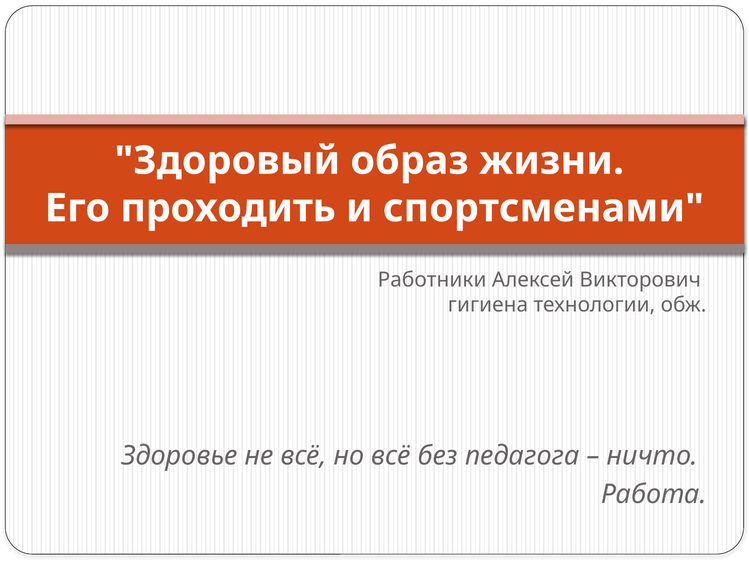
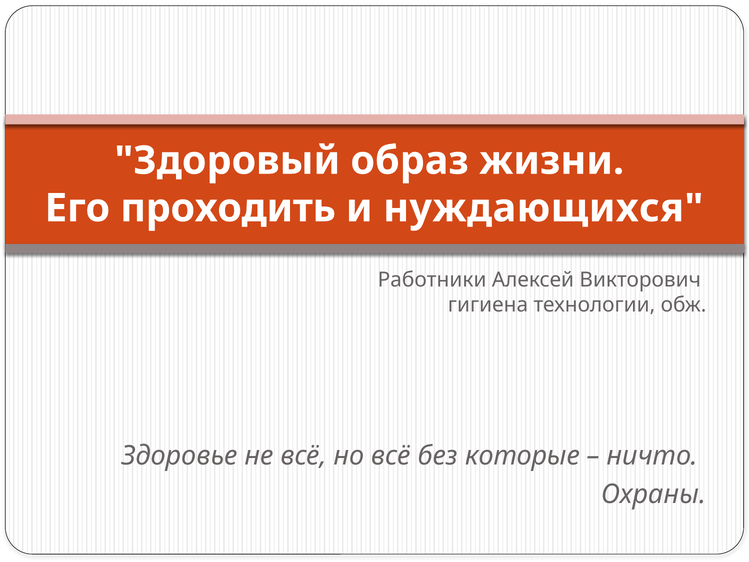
спортсменами: спортсменами -> нуждающихся (543, 208)
педагога: педагога -> которые (522, 456)
Работа: Работа -> Охраны (654, 494)
